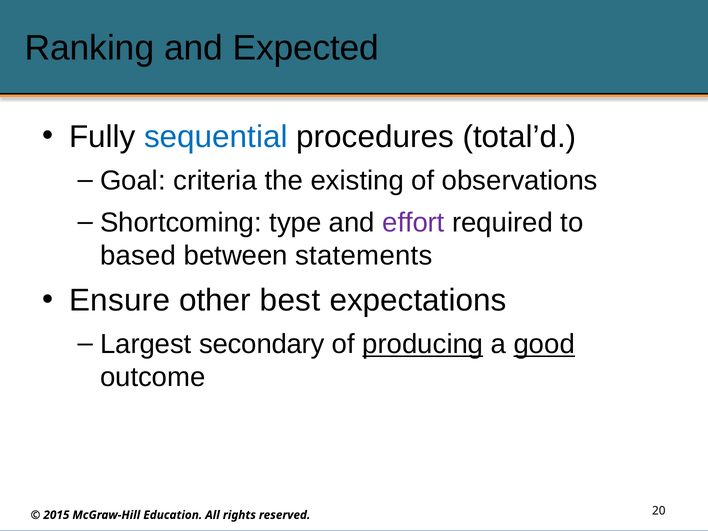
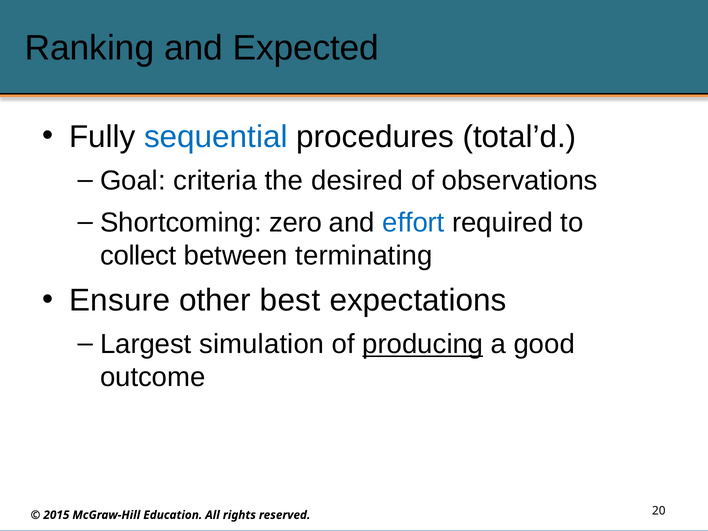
existing: existing -> desired (357, 181)
type: type -> zero (296, 223)
effort colour: purple -> blue (413, 223)
based: based -> collect (138, 256)
statements: statements -> terminating (364, 256)
secondary: secondary -> simulation (262, 344)
good underline: present -> none (544, 344)
